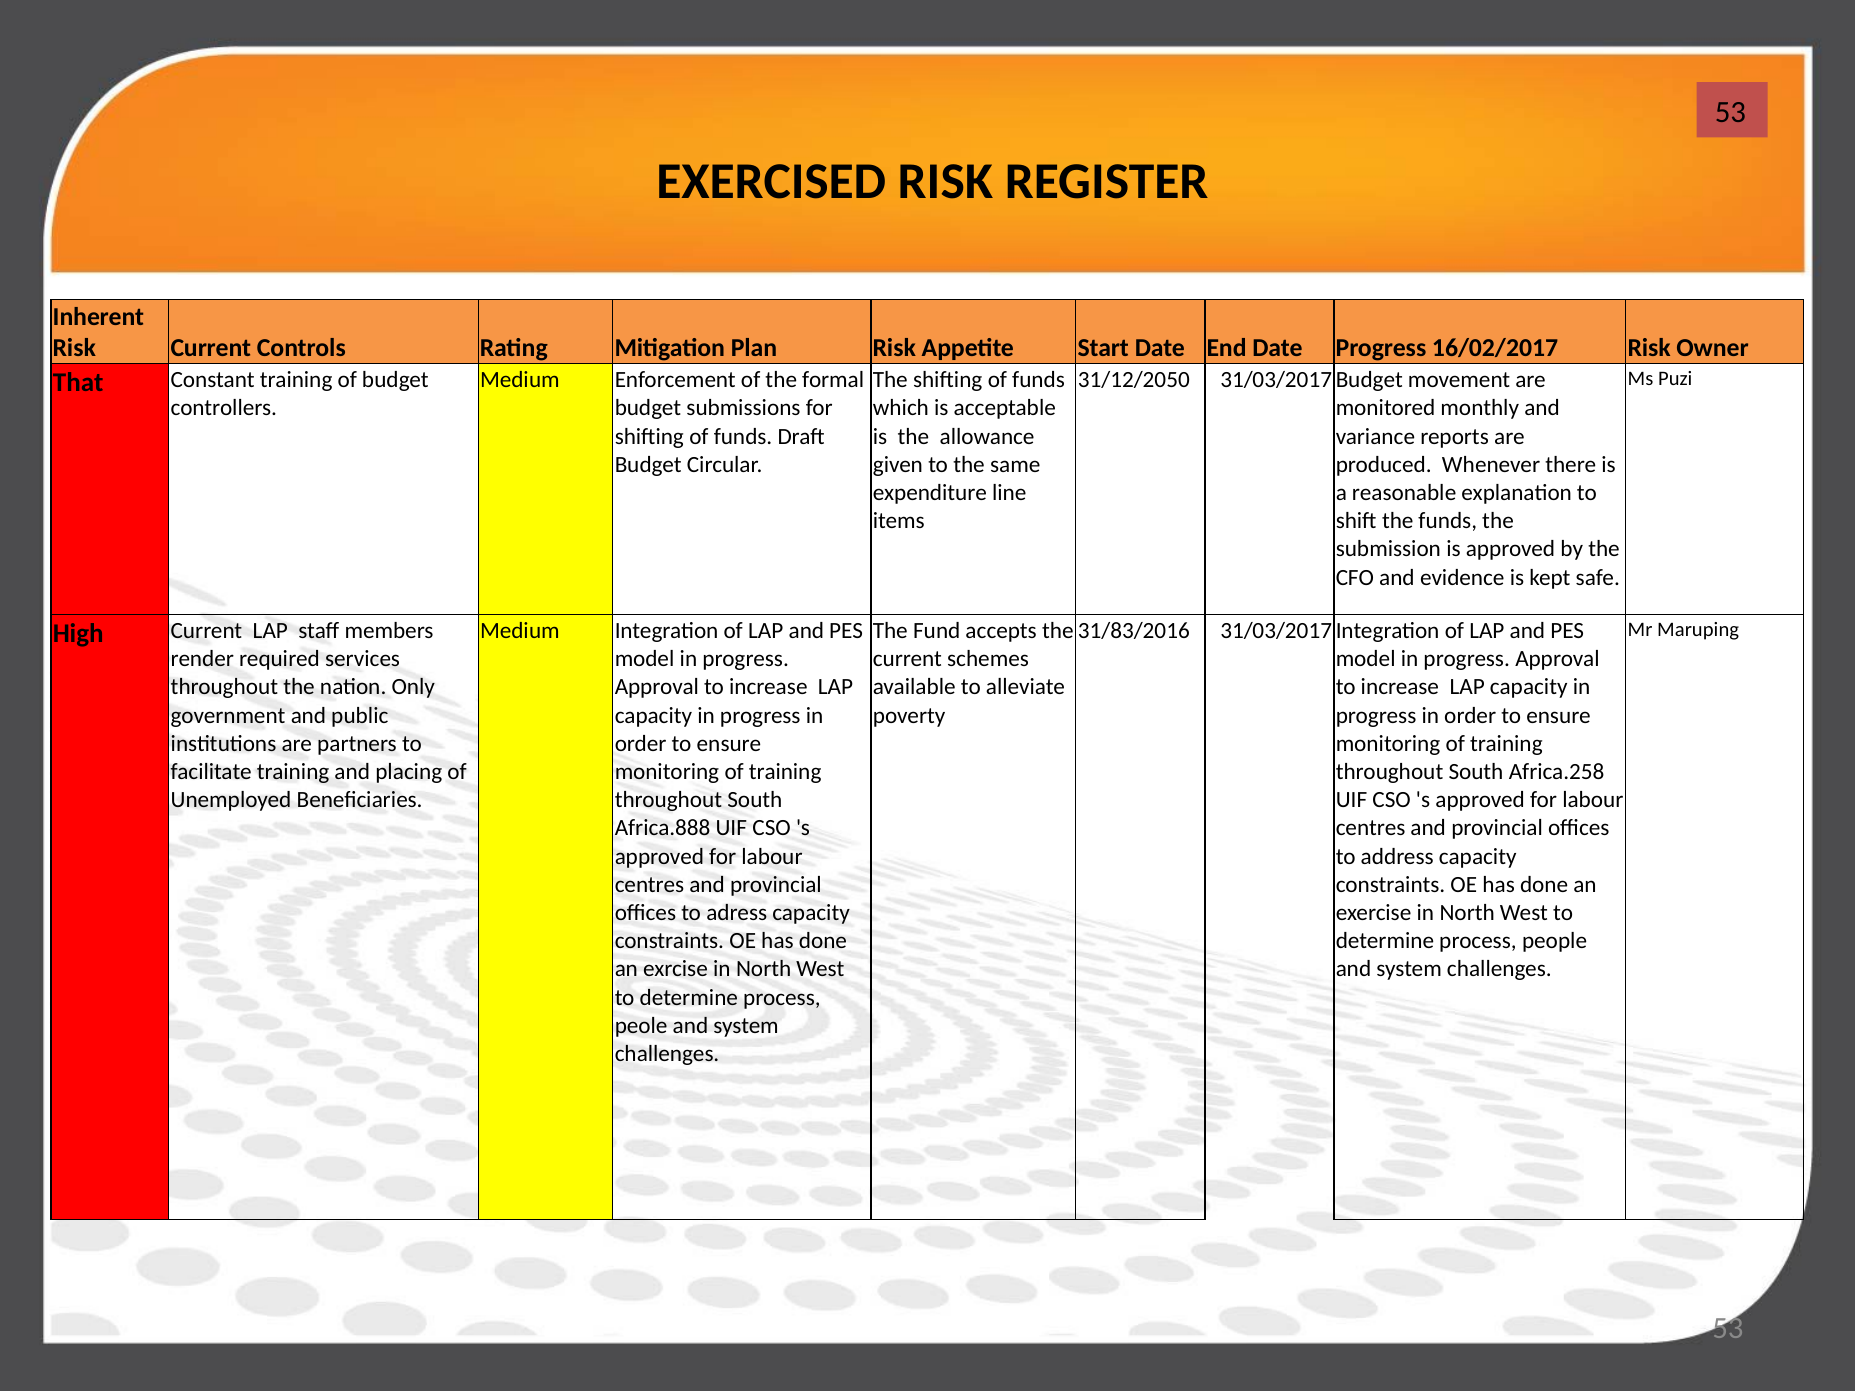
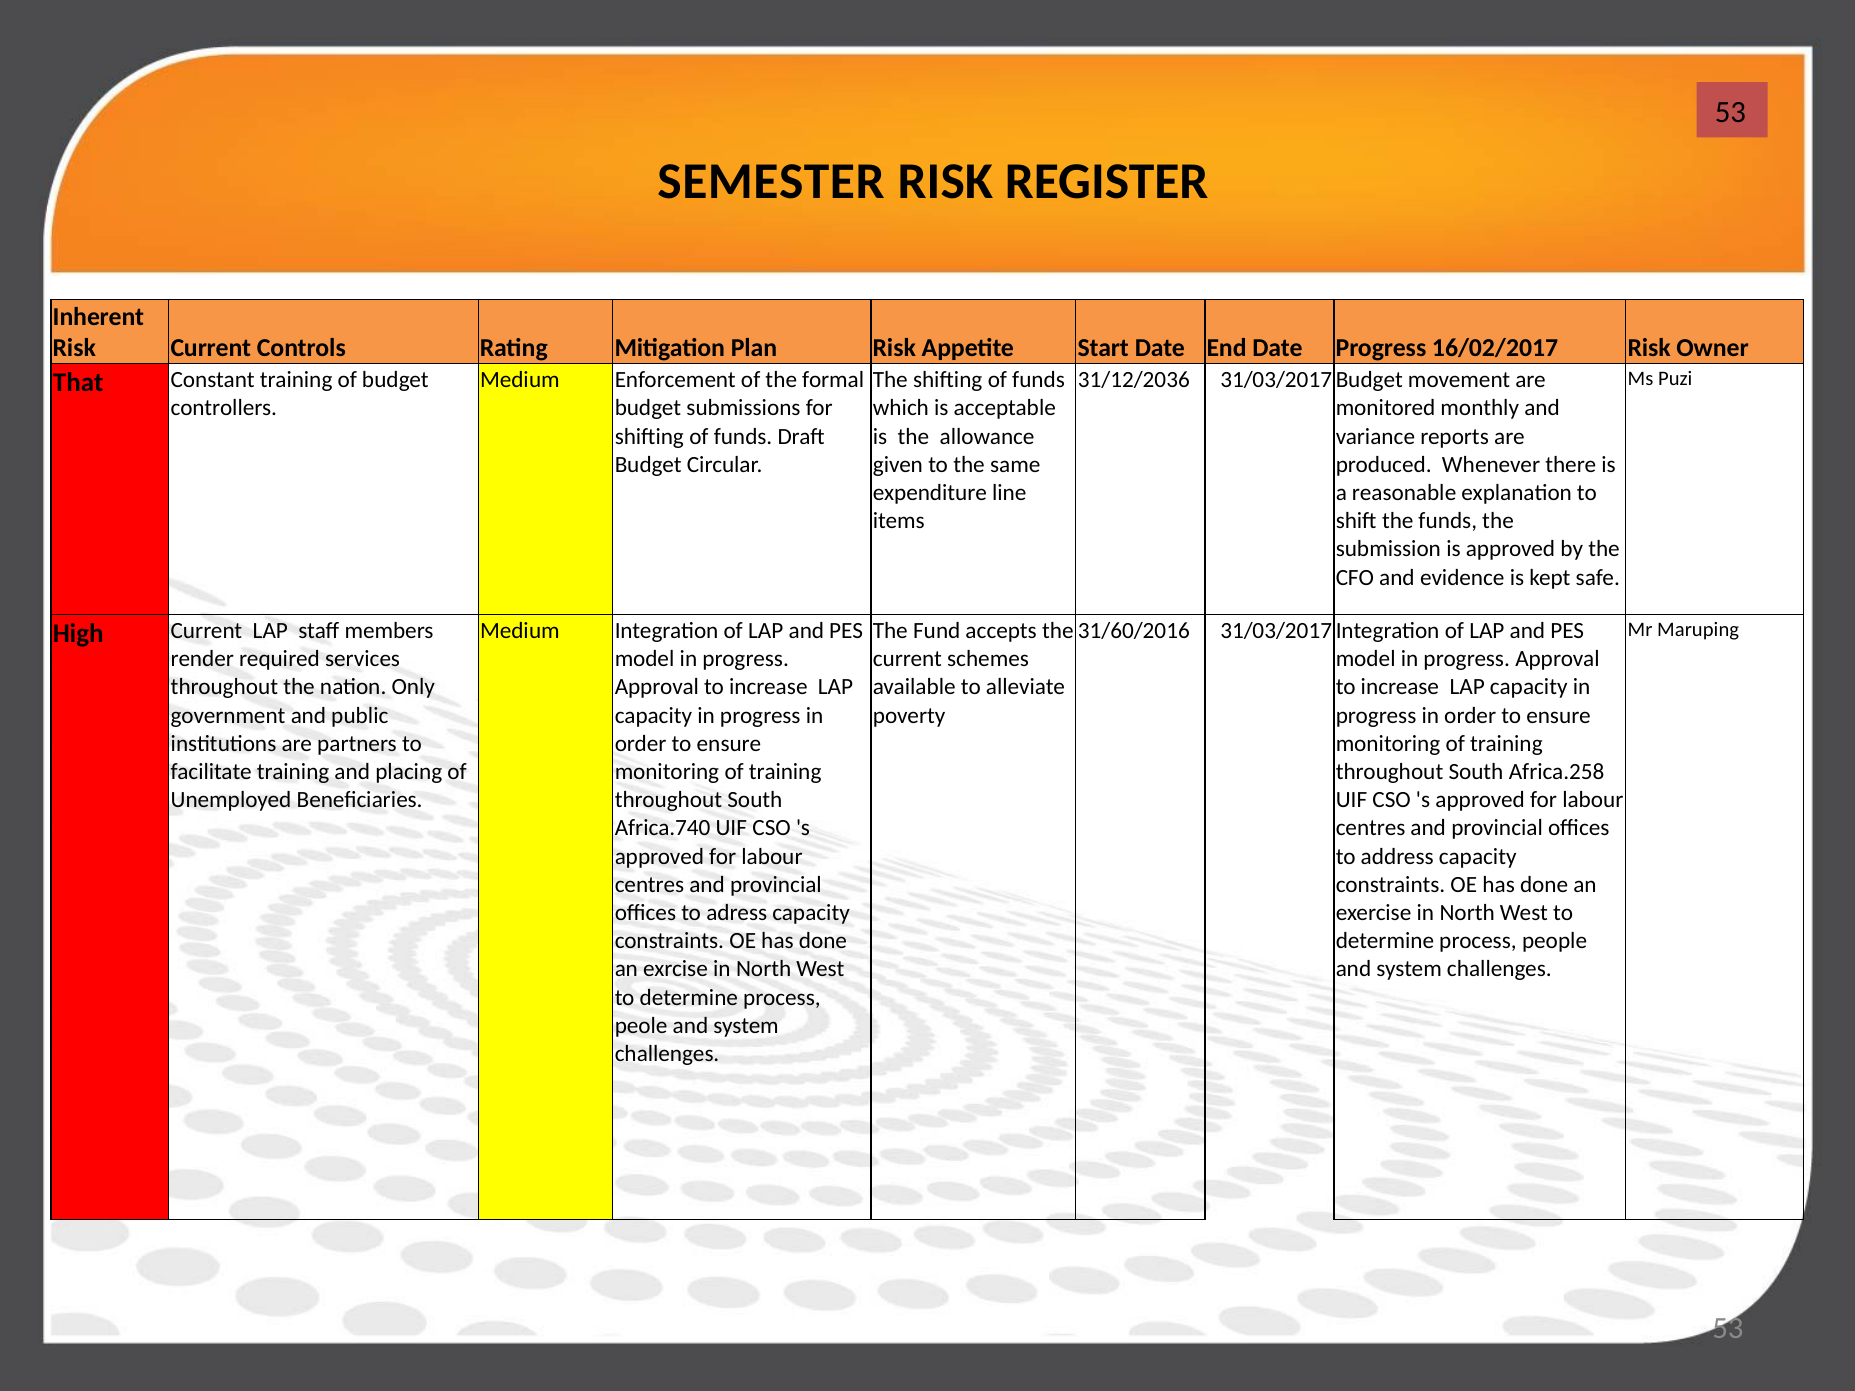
EXERCISED: EXERCISED -> SEMESTER (771, 182)
31/12/2050: 31/12/2050 -> 31/12/2036 (1134, 380)
31/83/2016: 31/83/2016 -> 31/60/2016 (1134, 631)
Africa.888: Africa.888 -> Africa.740 (663, 828)
